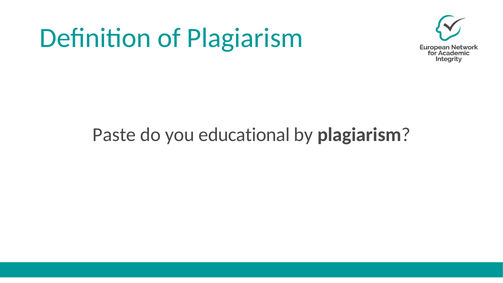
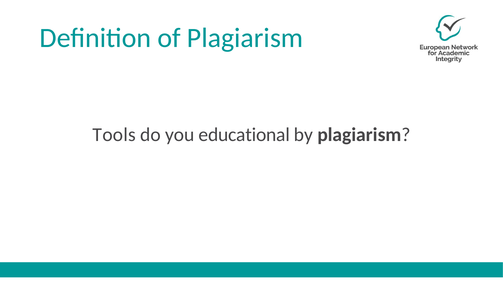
Paste: Paste -> Tools (114, 135)
